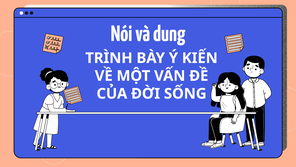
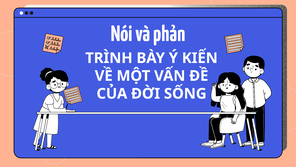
dung: dung -> phản (169, 34)
